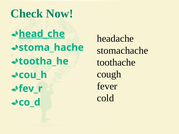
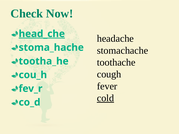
cold underline: none -> present (105, 98)
